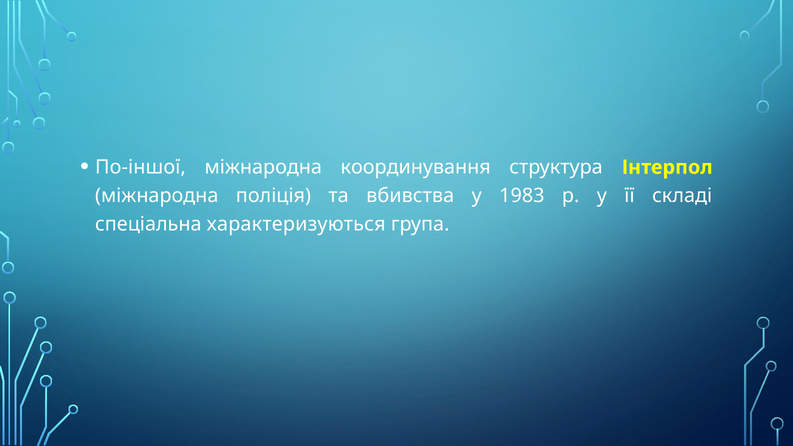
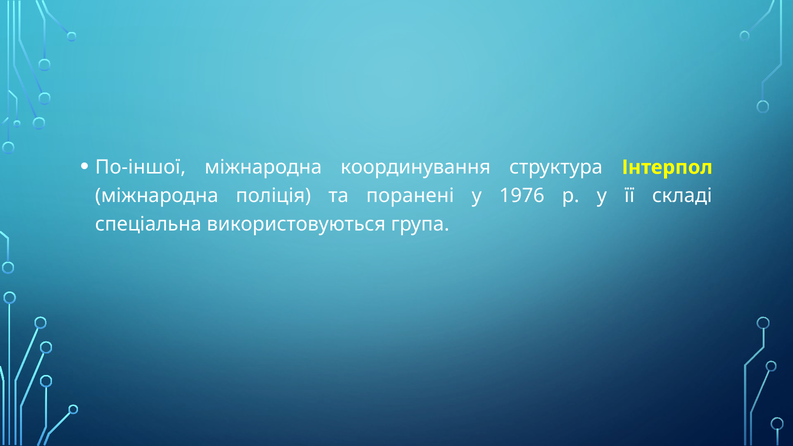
вбивства: вбивства -> поранені (410, 196)
1983: 1983 -> 1976 (522, 196)
характеризуються: характеризуються -> використовуються (296, 224)
